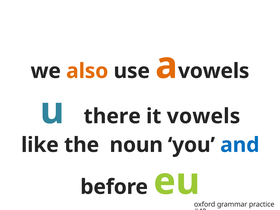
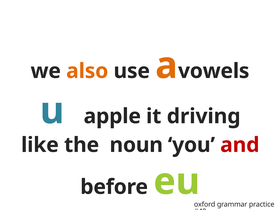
there: there -> apple (112, 116)
it vowels: vowels -> driving (204, 116)
and colour: blue -> red (240, 145)
